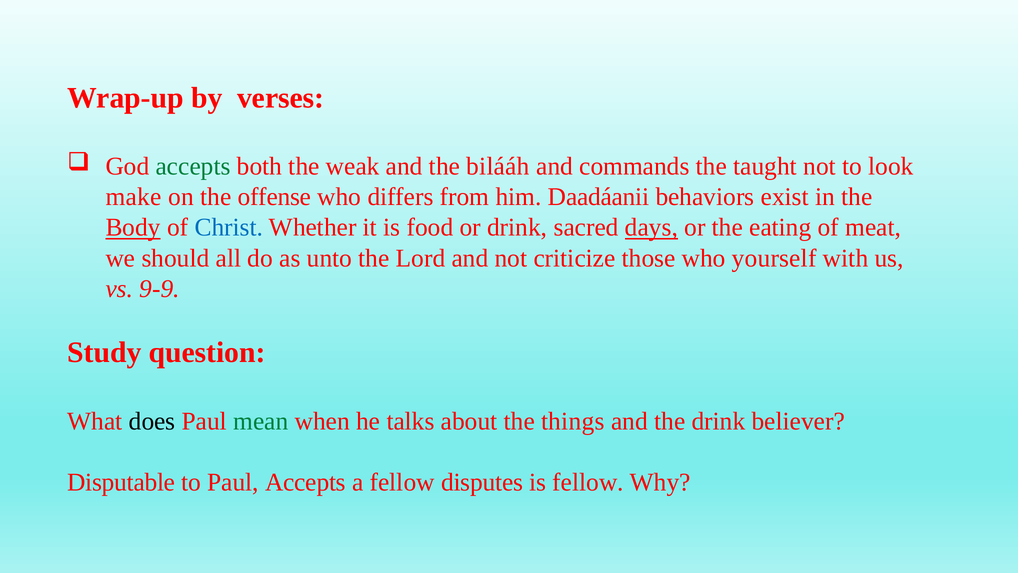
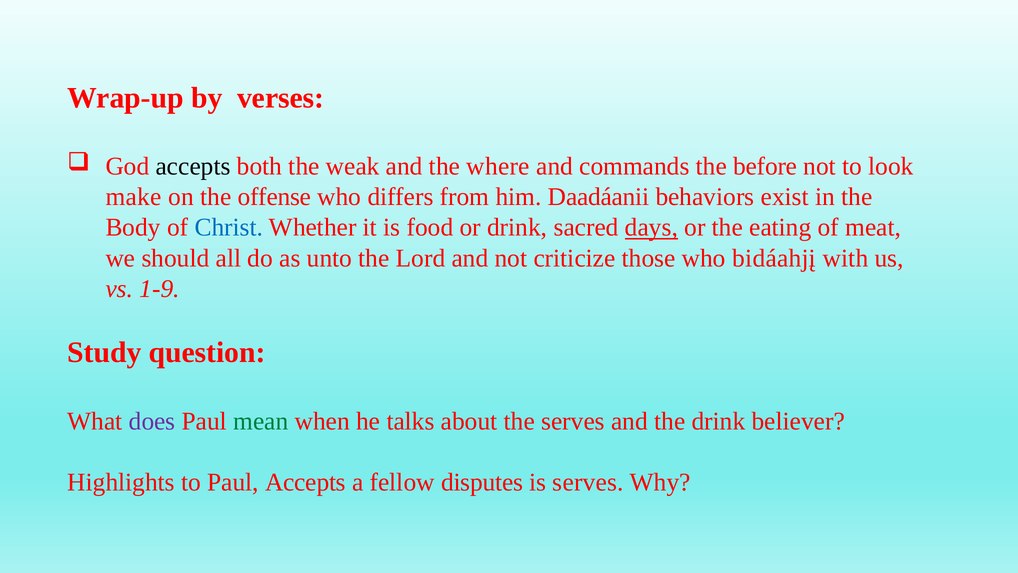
accepts colour: green -> black (193, 166)
bilááh: bilááh -> where (498, 166)
taught: taught -> before (765, 166)
Body underline: present -> none (133, 227)
yourself: yourself -> bidáahjį (774, 258)
9-9: 9-9 -> 1-9 (160, 289)
does colour: black -> purple (152, 421)
the things: things -> serves (573, 421)
Disputable: Disputable -> Highlights (121, 482)
is fellow: fellow -> serves (588, 482)
